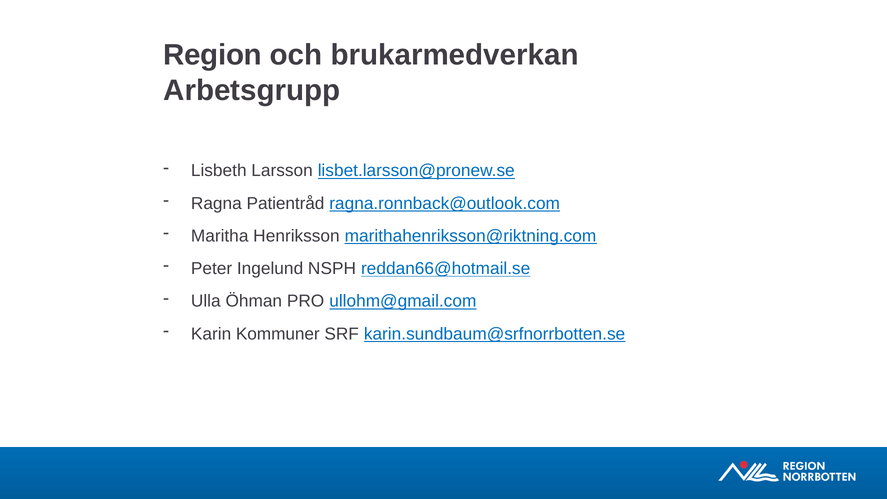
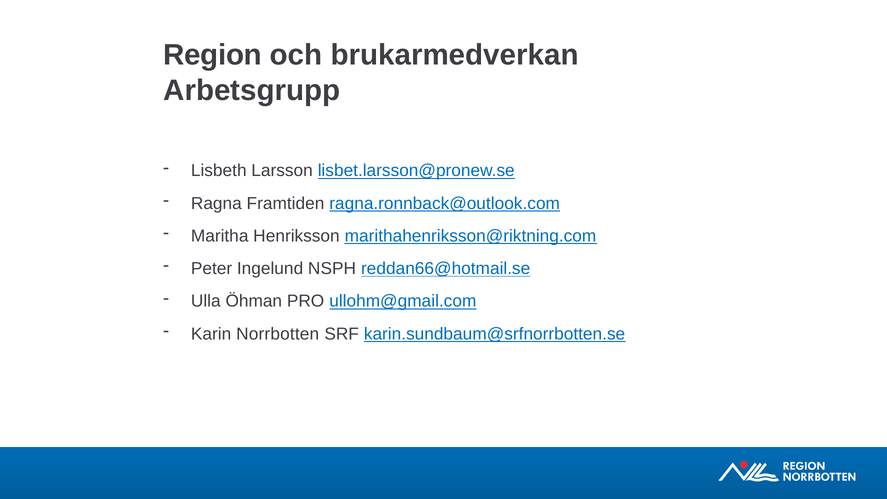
Patientråd: Patientråd -> Framtiden (285, 203)
Kommuner: Kommuner -> Norrbotten (278, 334)
